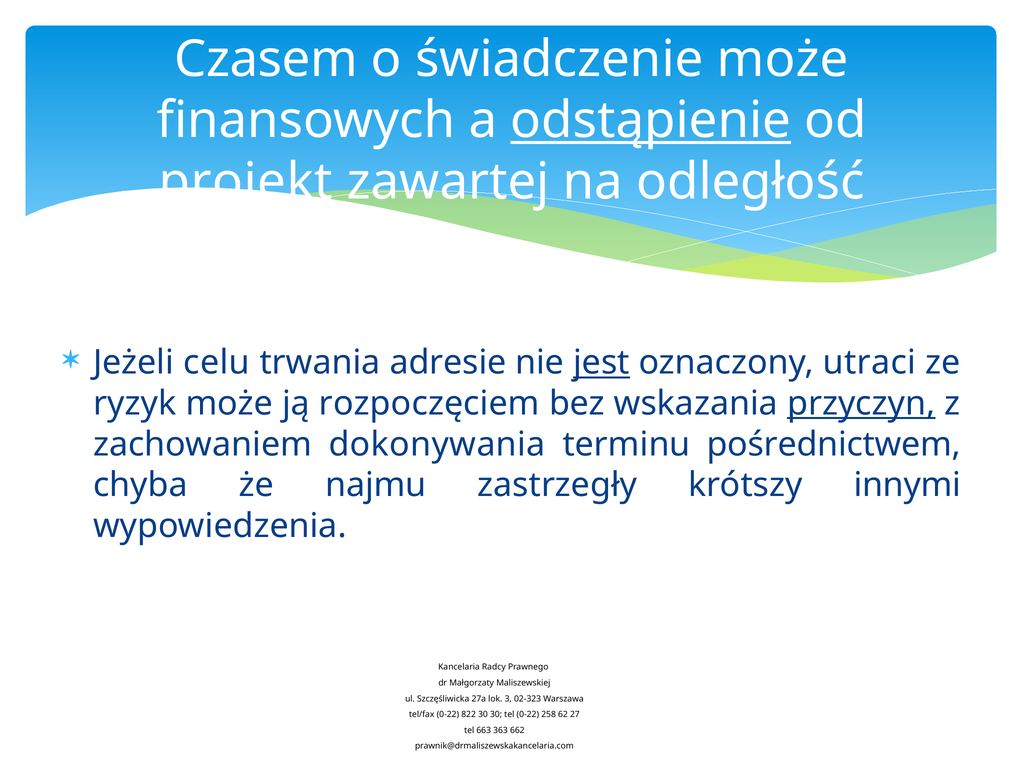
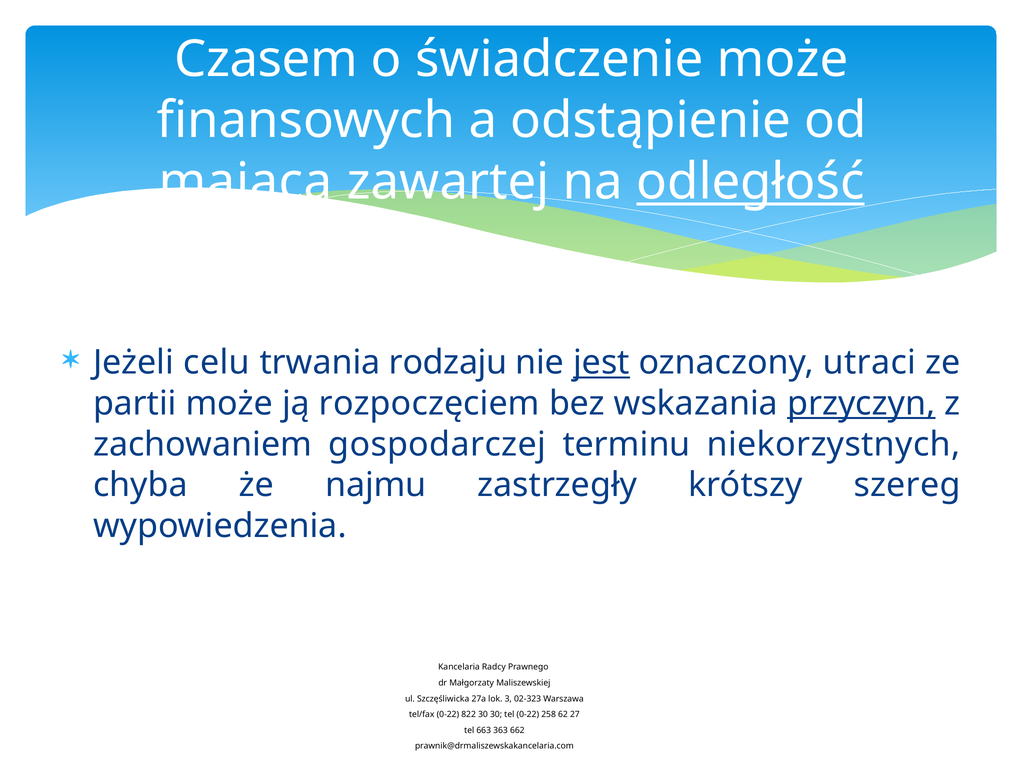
odstąpienie underline: present -> none (651, 121)
projekt: projekt -> mająca (246, 182)
odległość underline: none -> present (751, 182)
adresie: adresie -> rodzaju (448, 363)
ryzyk: ryzyk -> partii (135, 403)
dokonywania: dokonywania -> gospodarczej (437, 444)
pośrednictwem: pośrednictwem -> niekorzystnych (833, 444)
innymi: innymi -> szereg (907, 485)
